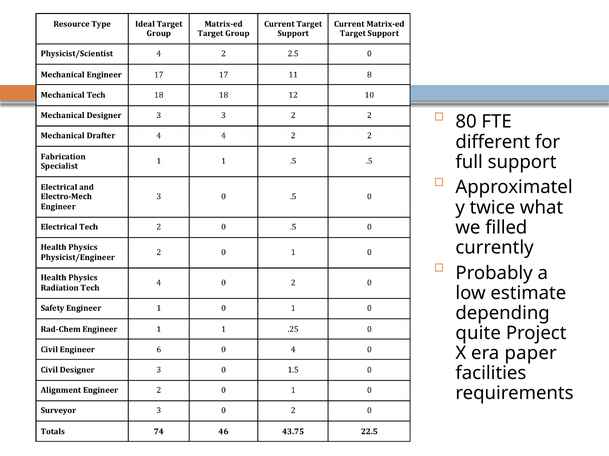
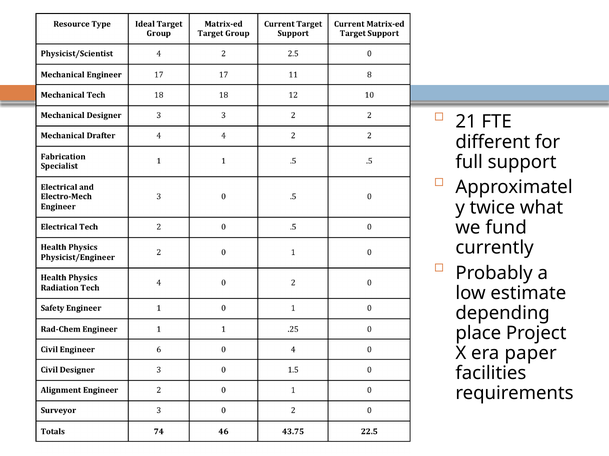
80: 80 -> 21 (466, 122)
filled: filled -> fund (506, 228)
quite: quite -> place (478, 334)
